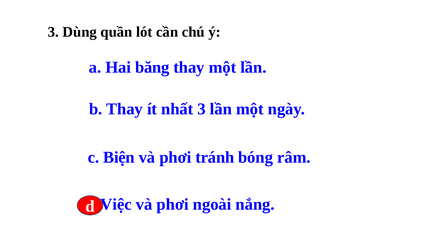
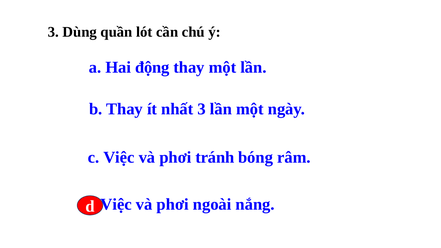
băng: băng -> động (152, 67)
c Biện: Biện -> Việc (119, 157)
